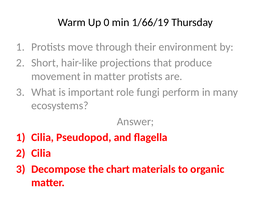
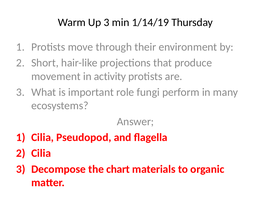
Up 0: 0 -> 3 (107, 22)
1/66/19: 1/66/19 -> 1/14/19 (150, 22)
in matter: matter -> activity (110, 76)
